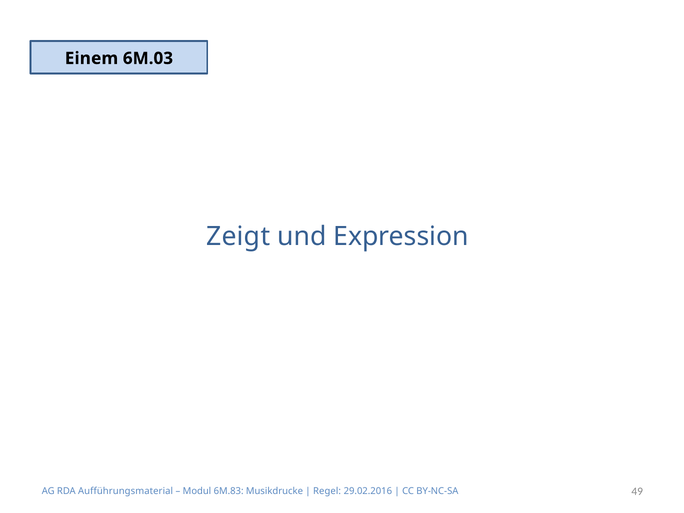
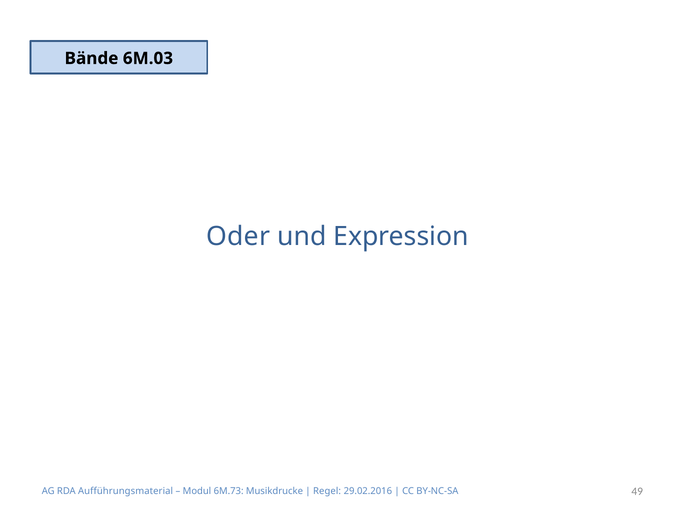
Einem: Einem -> Bände (92, 58)
Zeigt: Zeigt -> Oder (238, 236)
6M.83: 6M.83 -> 6M.73 (229, 491)
